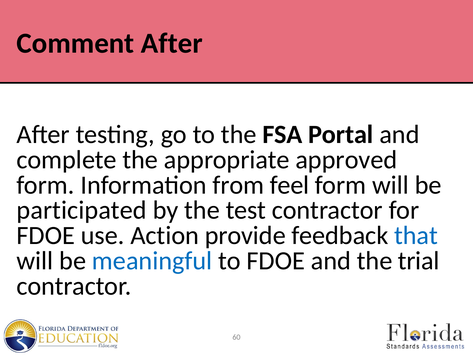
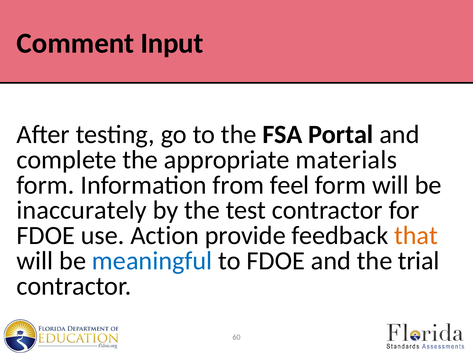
Comment After: After -> Input (172, 43)
approved: approved -> materials (346, 160)
participated: participated -> inaccurately (82, 210)
that colour: blue -> orange (416, 235)
